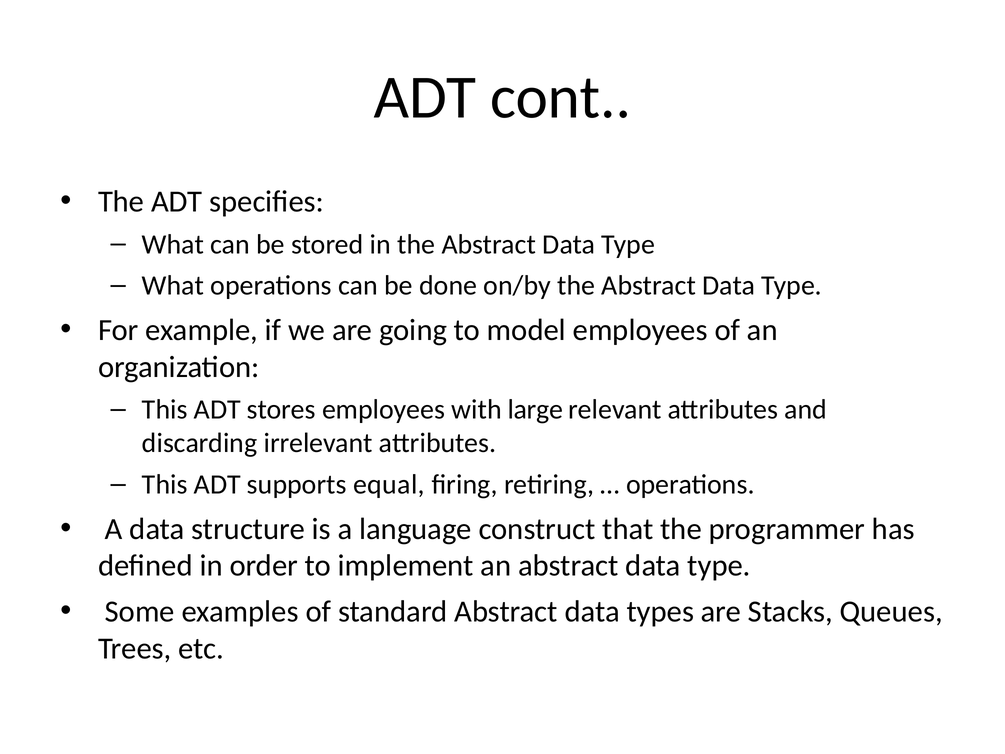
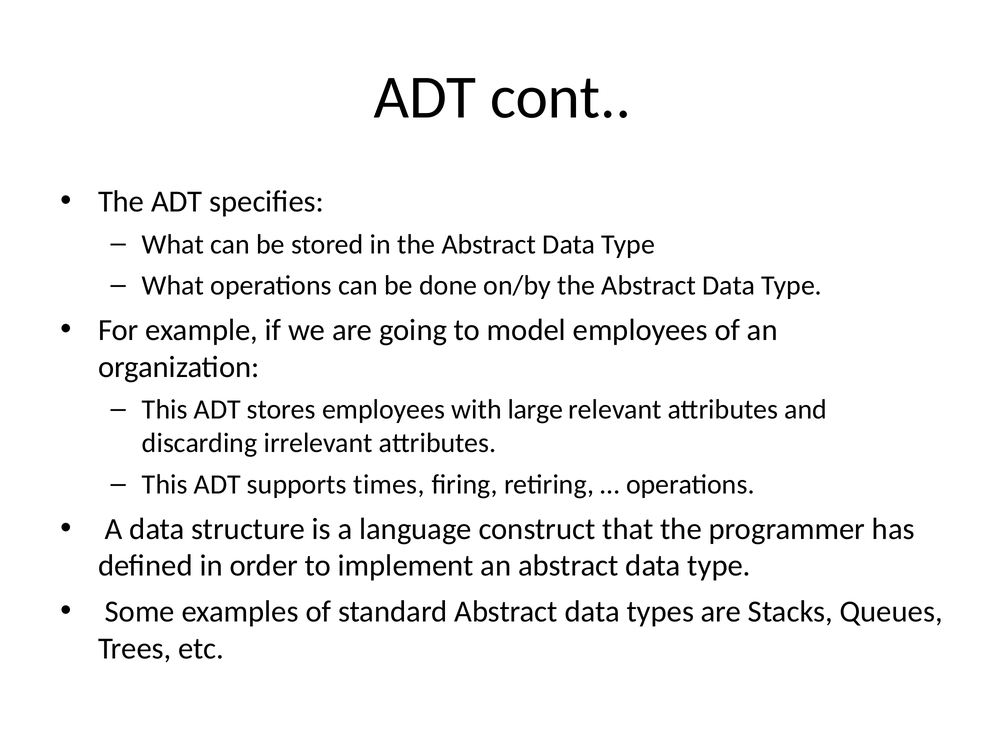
equal: equal -> times (389, 484)
